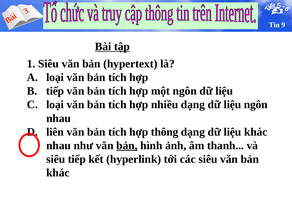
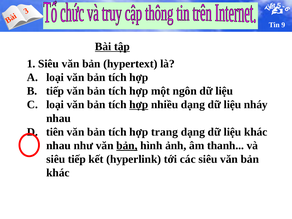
hợp underline: none -> present (139, 105)
liệu ngôn: ngôn -> nháy (256, 105)
liên: liên -> tiên (55, 132)
thông: thông -> trang (165, 132)
